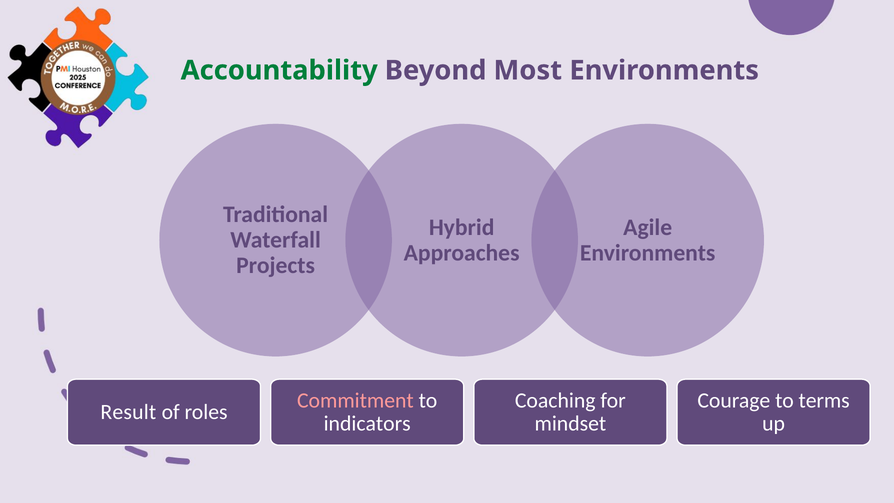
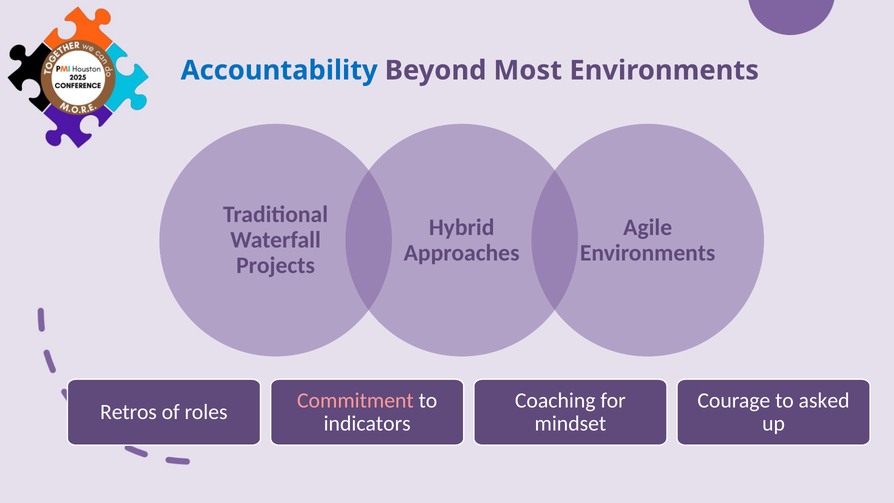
Accountability colour: green -> blue (279, 70)
terms: terms -> asked (824, 400)
Result: Result -> Retros (128, 412)
